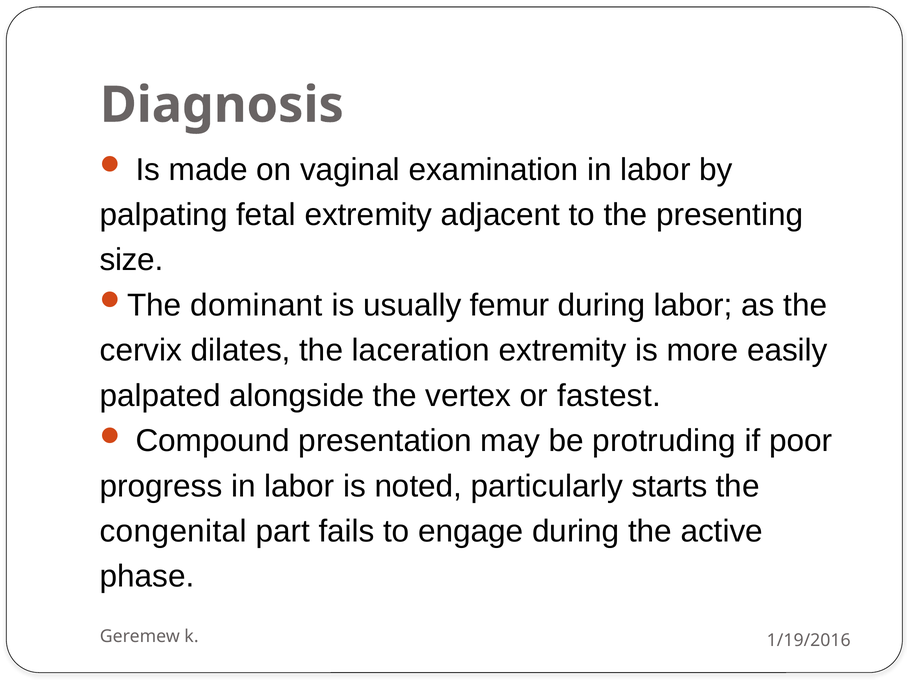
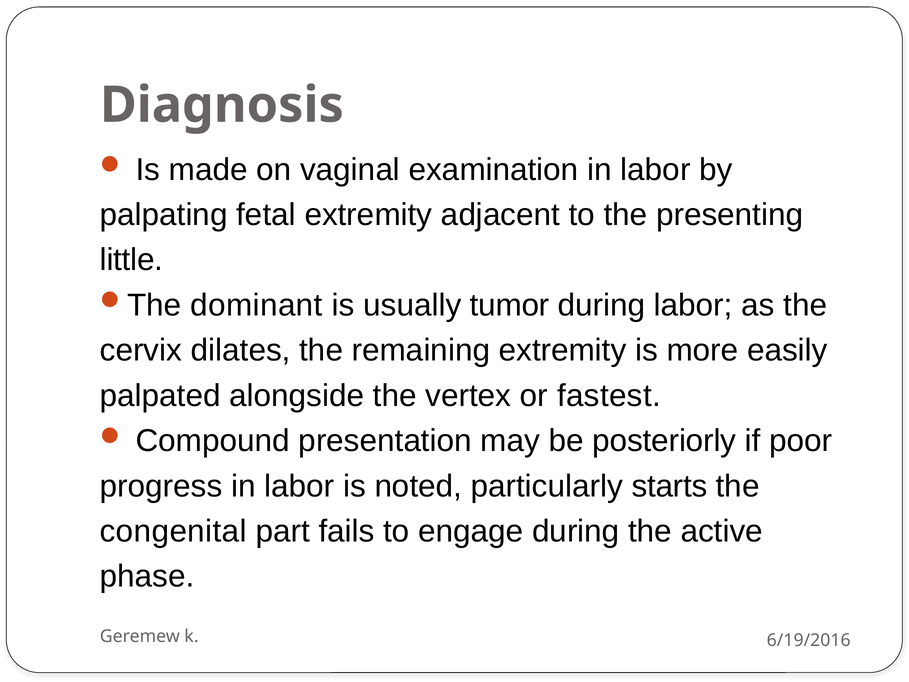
size: size -> little (131, 260)
femur: femur -> tumor (510, 305)
laceration: laceration -> remaining (421, 350)
protruding: protruding -> posteriorly (664, 441)
1/19/2016: 1/19/2016 -> 6/19/2016 (809, 640)
